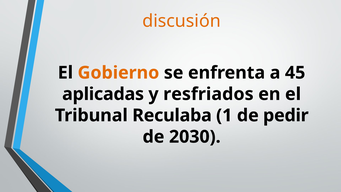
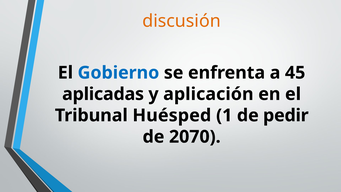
Gobierno colour: orange -> blue (118, 73)
resfriados: resfriados -> aplicación (208, 94)
Reculaba: Reculaba -> Huésped (172, 115)
2030: 2030 -> 2070 (195, 137)
